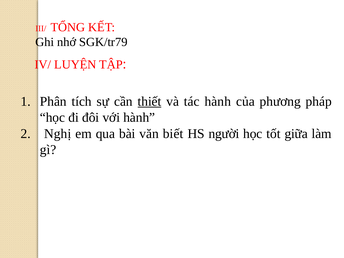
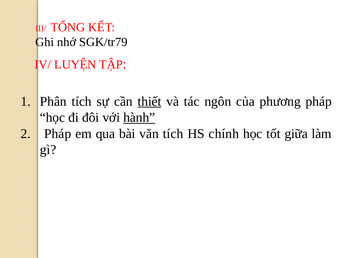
tác hành: hành -> ngôn (218, 101)
hành underline: none -> present (139, 118)
Nghị: Nghị -> Pháp (58, 134)
văn biết: biết -> tích (173, 134)
người: người -> chính (224, 134)
